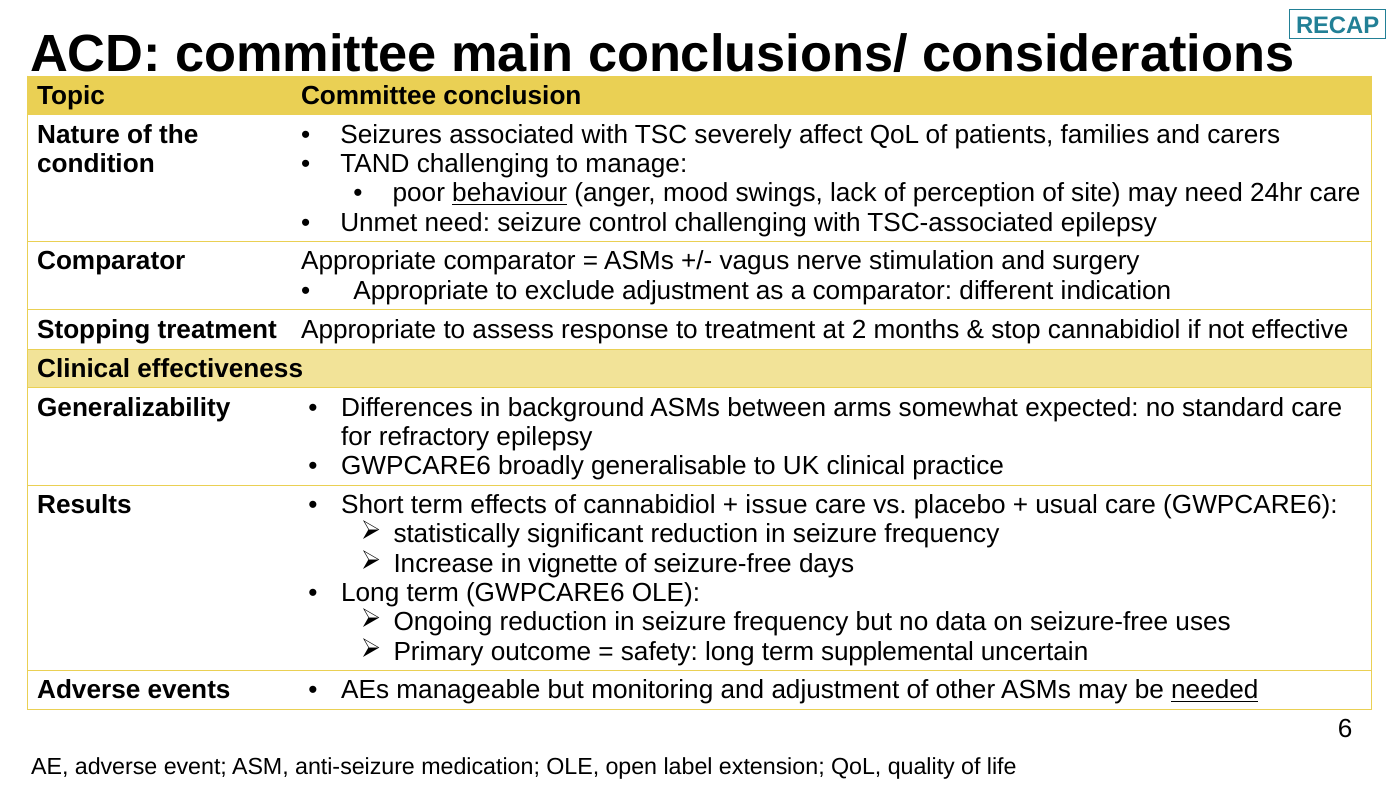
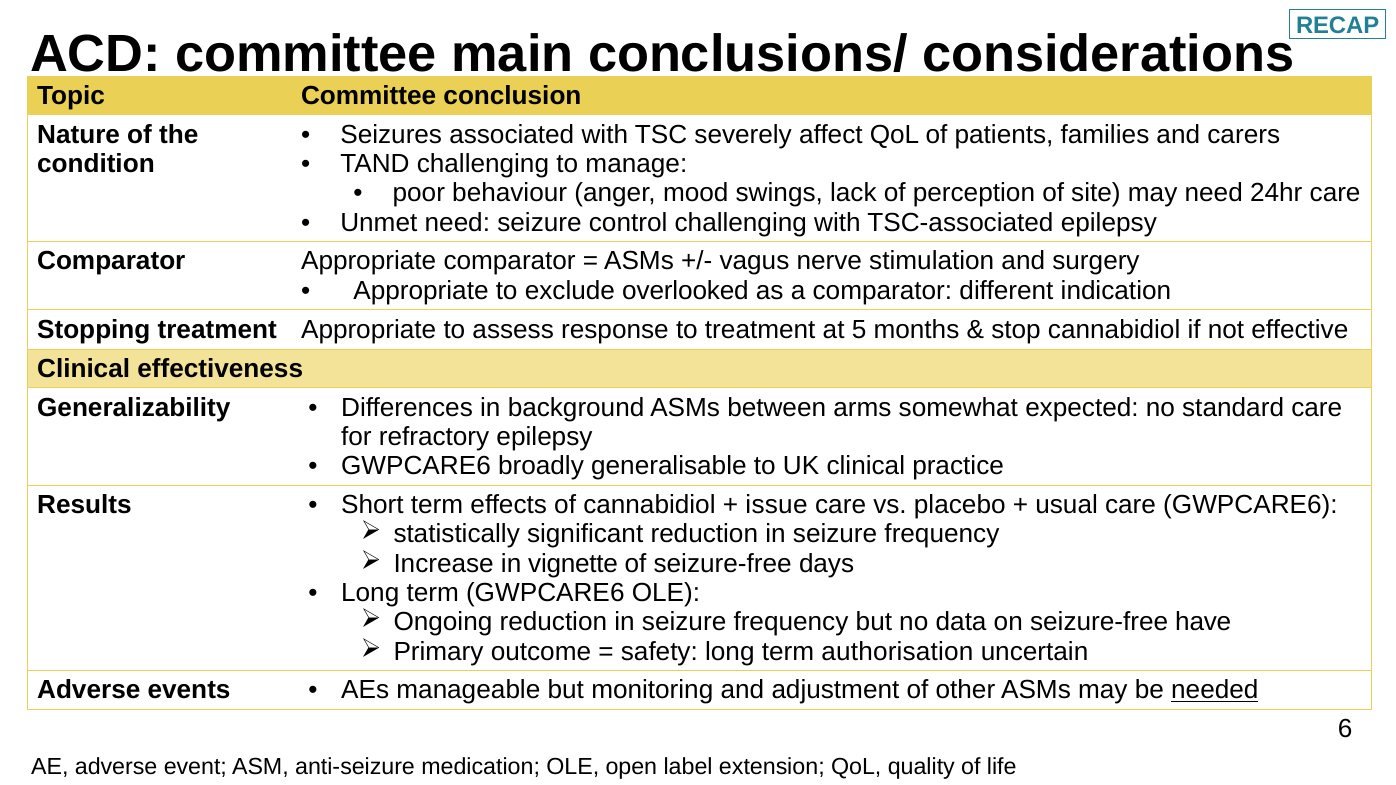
behaviour underline: present -> none (510, 193)
exclude adjustment: adjustment -> overlooked (686, 291)
2: 2 -> 5 (859, 329)
uses: uses -> have (1203, 622)
supplemental: supplemental -> authorisation (897, 652)
